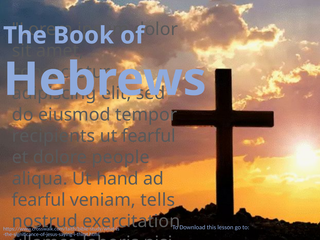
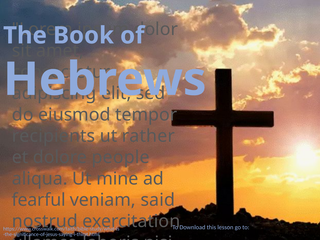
ut fearful: fearful -> rather (148, 136)
hand: hand -> mine (117, 179)
tells: tells -> said (158, 200)
